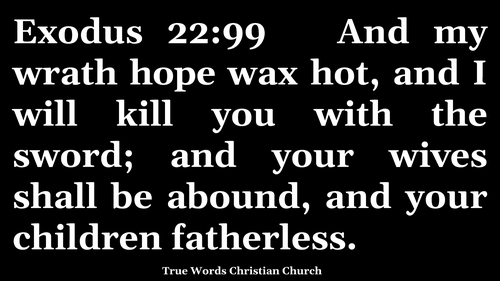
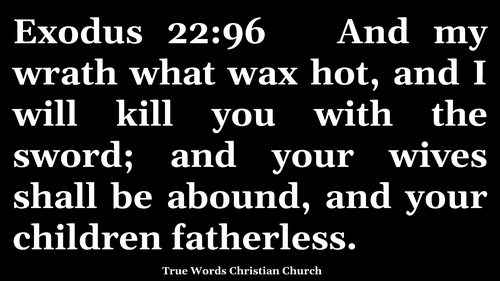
22:99: 22:99 -> 22:96 (216, 32)
hope: hope -> what (173, 73)
